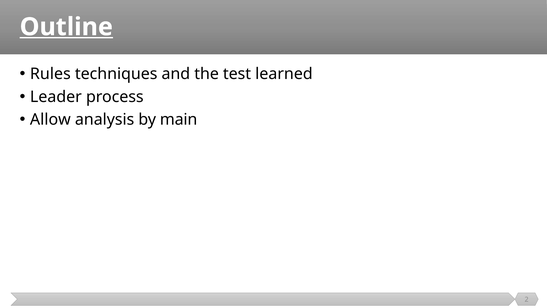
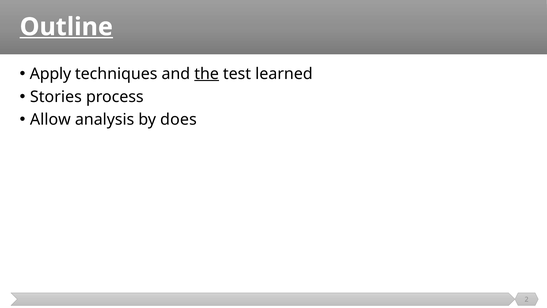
Rules: Rules -> Apply (50, 74)
the underline: none -> present (207, 74)
Leader: Leader -> Stories (56, 97)
main: main -> does (178, 120)
